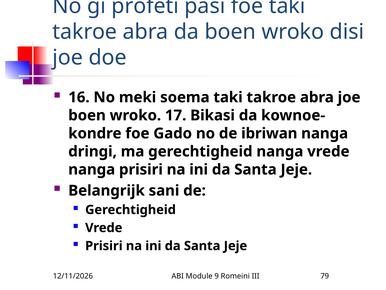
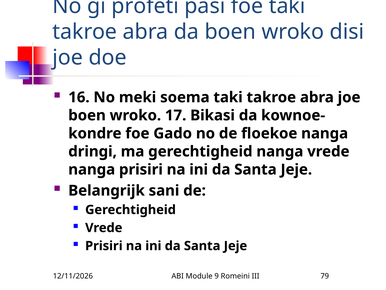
ibriwan: ibriwan -> floekoe (269, 133)
